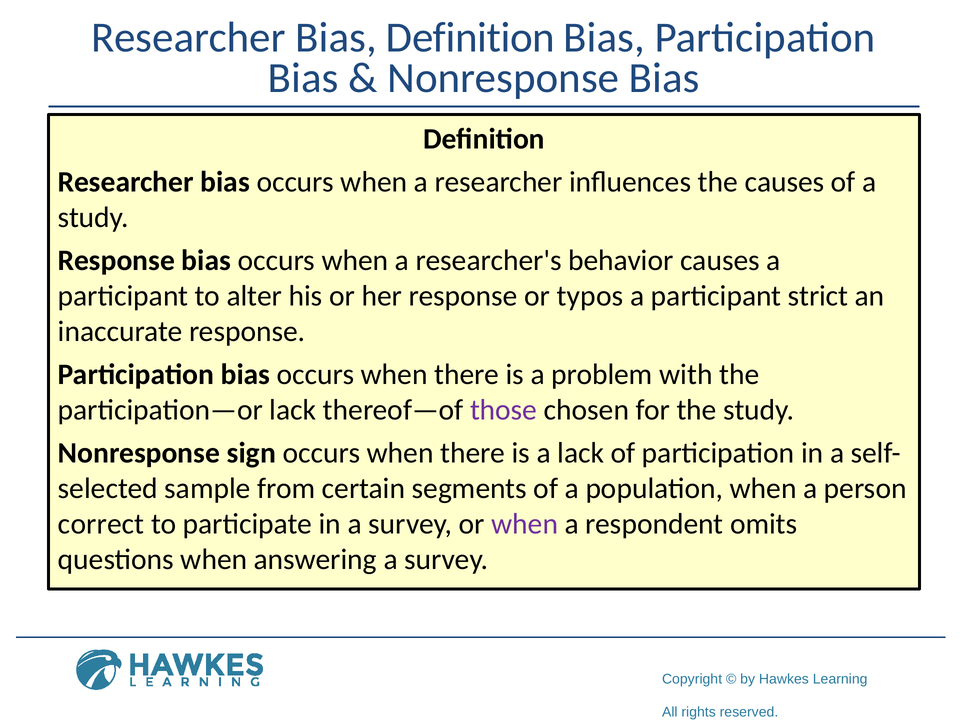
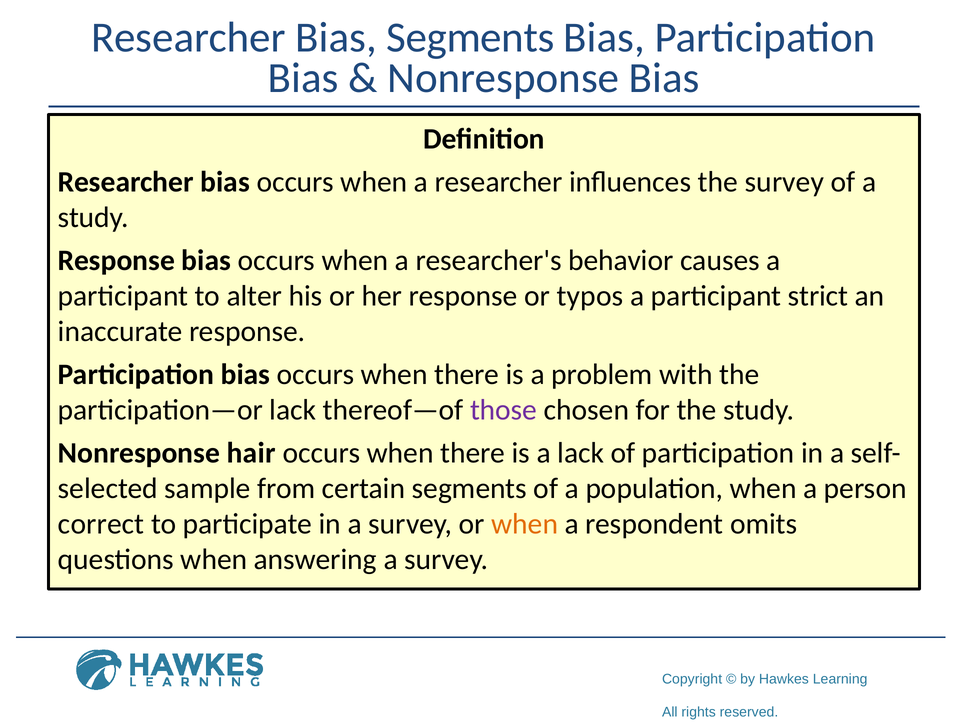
Researcher Bias Definition: Definition -> Segments (470, 38)
the causes: causes -> survey (784, 182)
sign: sign -> hair (251, 453)
when colour: purple -> orange (525, 524)
